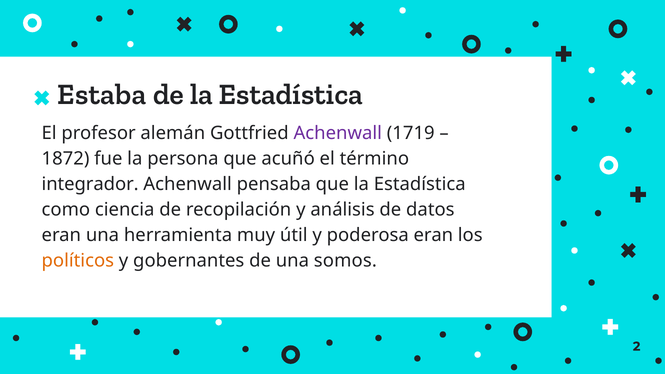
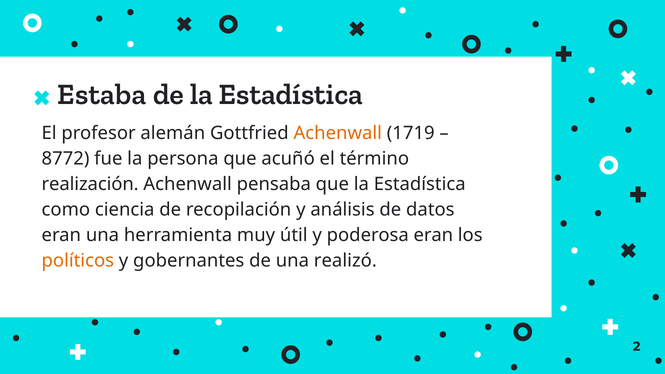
Achenwall colour: purple -> orange (338, 133)
1872: 1872 -> 8772 (66, 159)
integrador: integrador -> realización (90, 184)
somos: somos -> realizó (345, 261)
